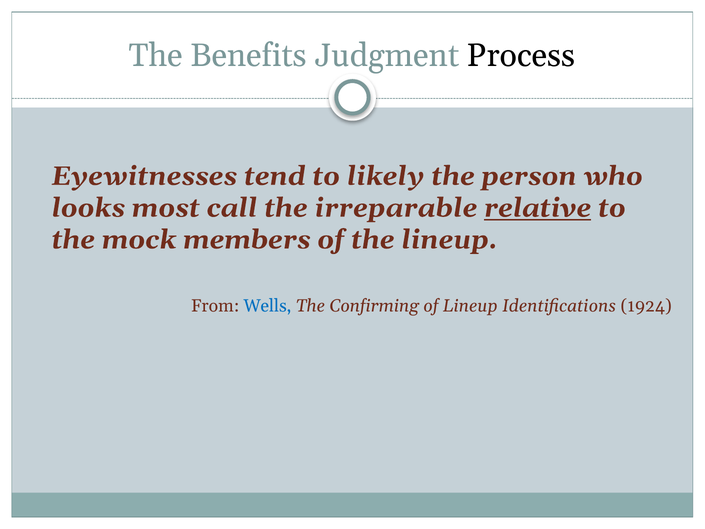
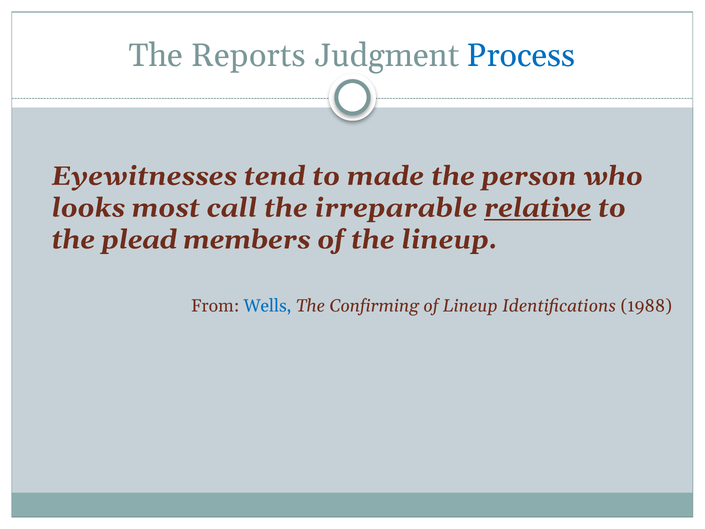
Benefits: Benefits -> Reports (249, 55)
Process colour: black -> blue (521, 55)
likely: likely -> made (385, 176)
mock: mock -> plead (139, 240)
1924: 1924 -> 1988 (646, 306)
